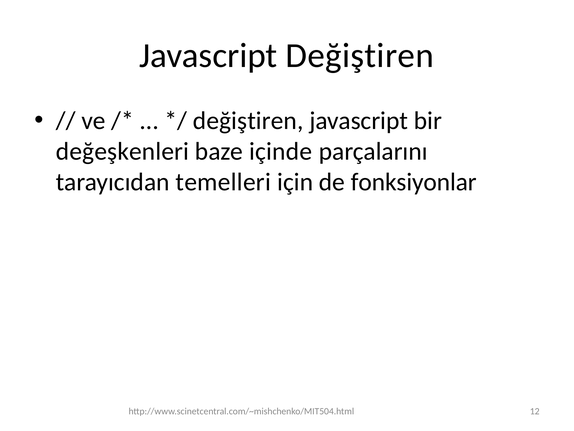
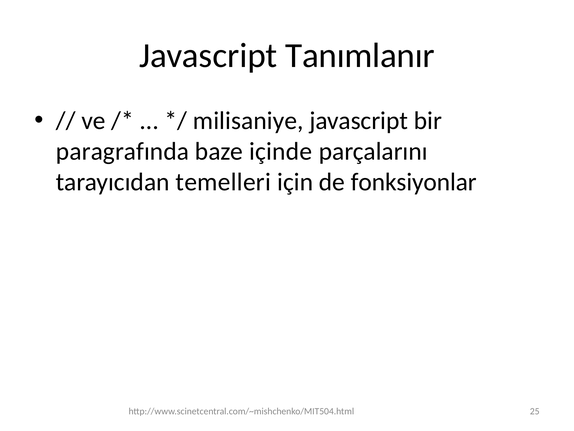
Javascript Değiştiren: Değiştiren -> Tanımlanır (360, 56)
değiştiren: değiştiren -> milisaniye (248, 120)
değeşkenleri: değeşkenleri -> paragrafında (123, 151)
12: 12 -> 25 (535, 411)
